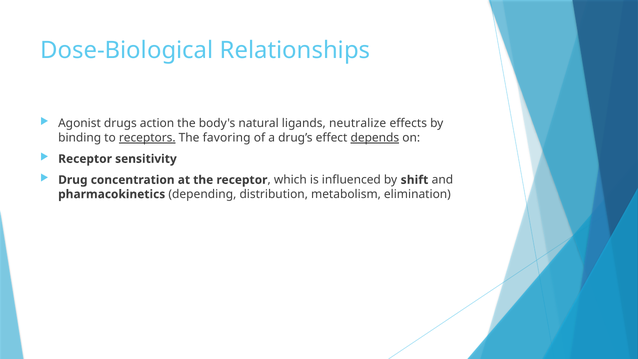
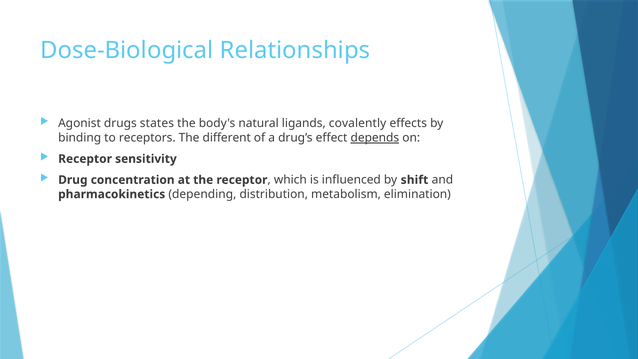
action: action -> states (157, 123)
neutralize: neutralize -> covalently (358, 123)
receptors underline: present -> none (147, 138)
favoring: favoring -> different (227, 138)
